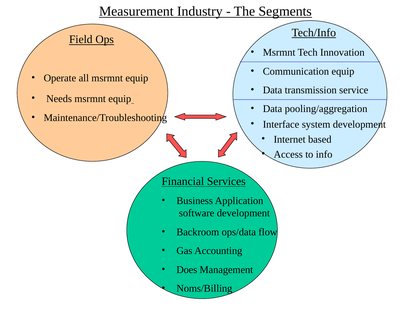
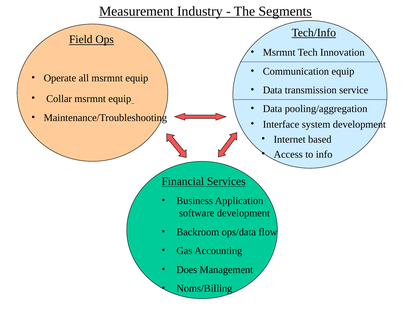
Needs: Needs -> Collar (59, 99)
